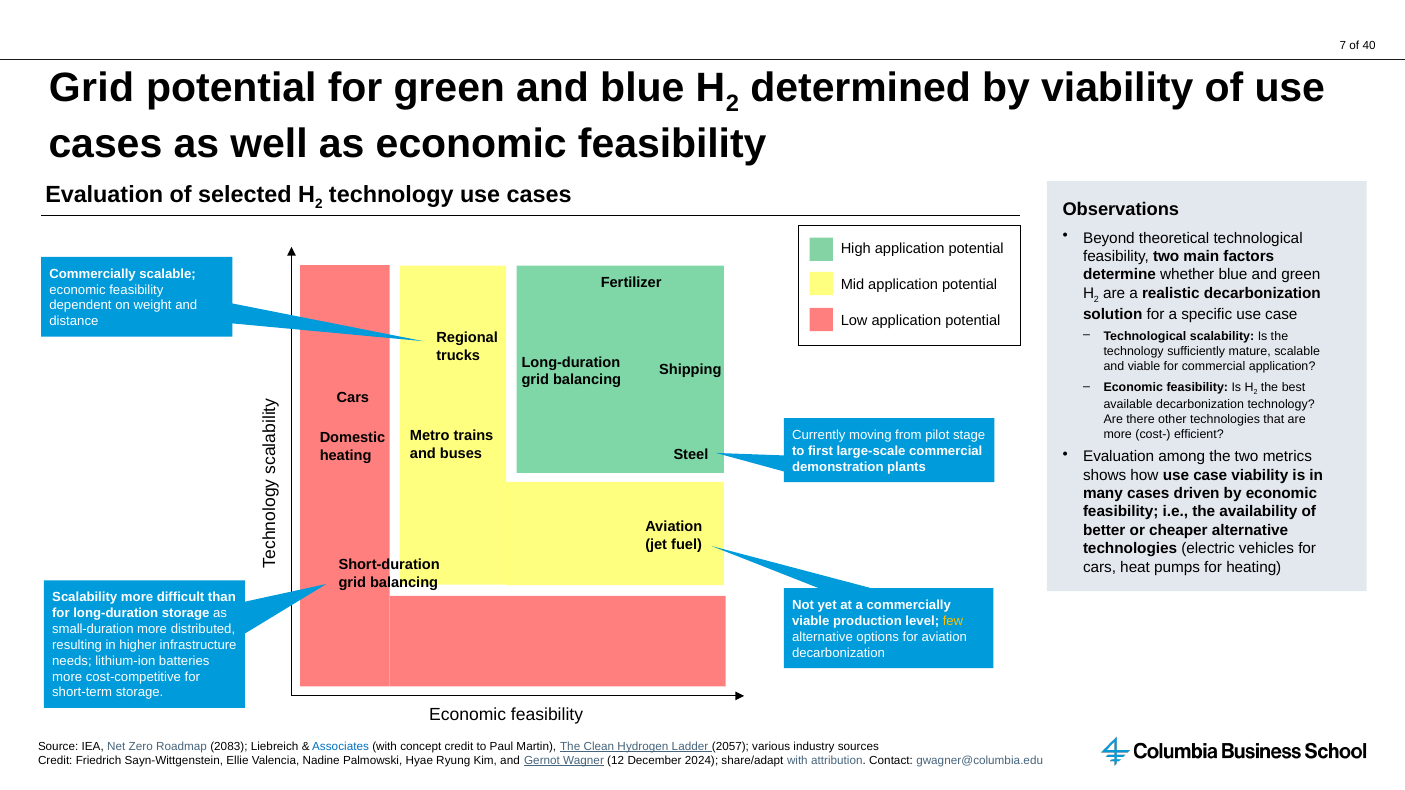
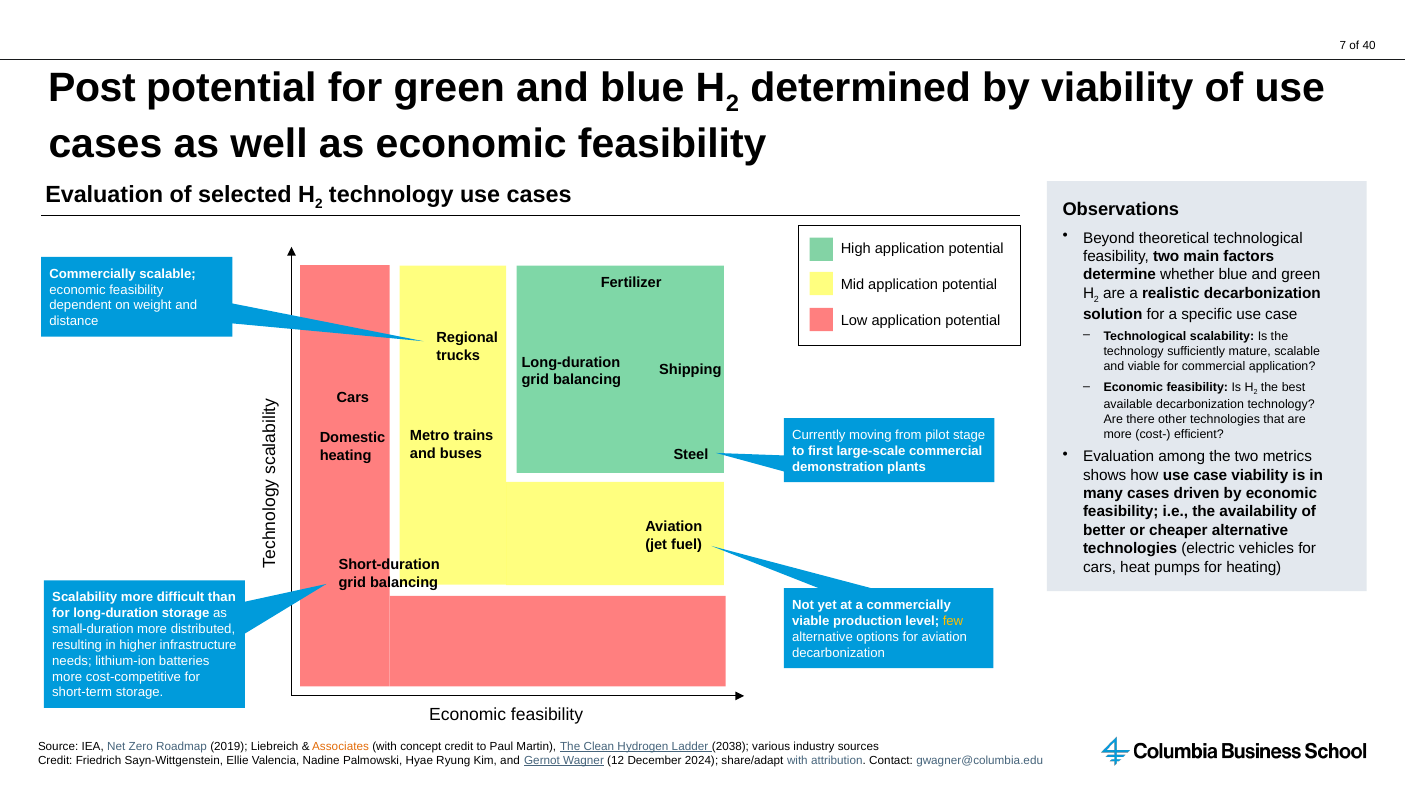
Grid: Grid -> Post (92, 88)
2083: 2083 -> 2019 (229, 747)
Associates colour: blue -> orange (341, 747)
2057: 2057 -> 2038 (730, 747)
